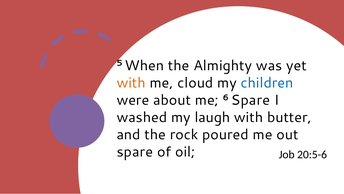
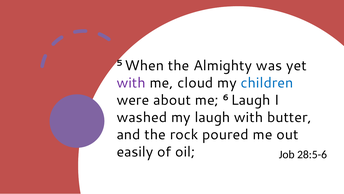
with colour: orange -> purple (131, 83)
6 Spare: Spare -> Laugh (251, 100)
spare: spare -> easily (135, 151)
20:5-6: 20:5-6 -> 28:5-6 (312, 154)
